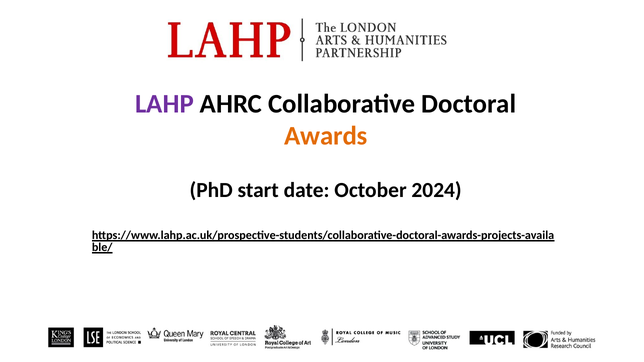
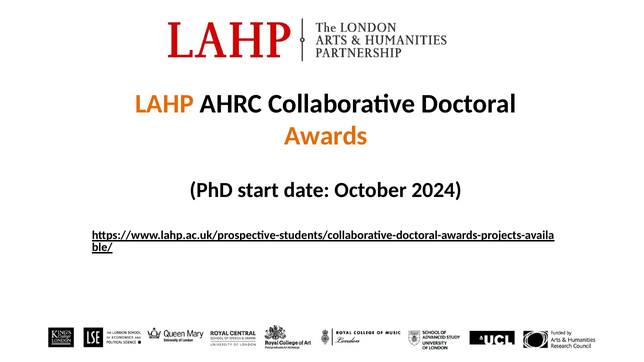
LAHP colour: purple -> orange (165, 104)
